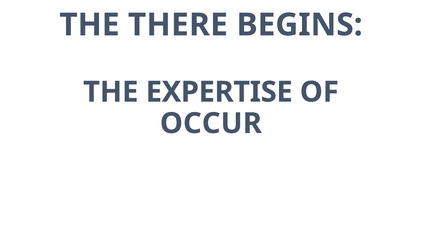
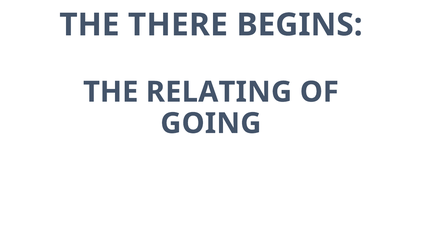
EXPERTISE: EXPERTISE -> RELATING (219, 92)
OCCUR: OCCUR -> GOING (211, 123)
